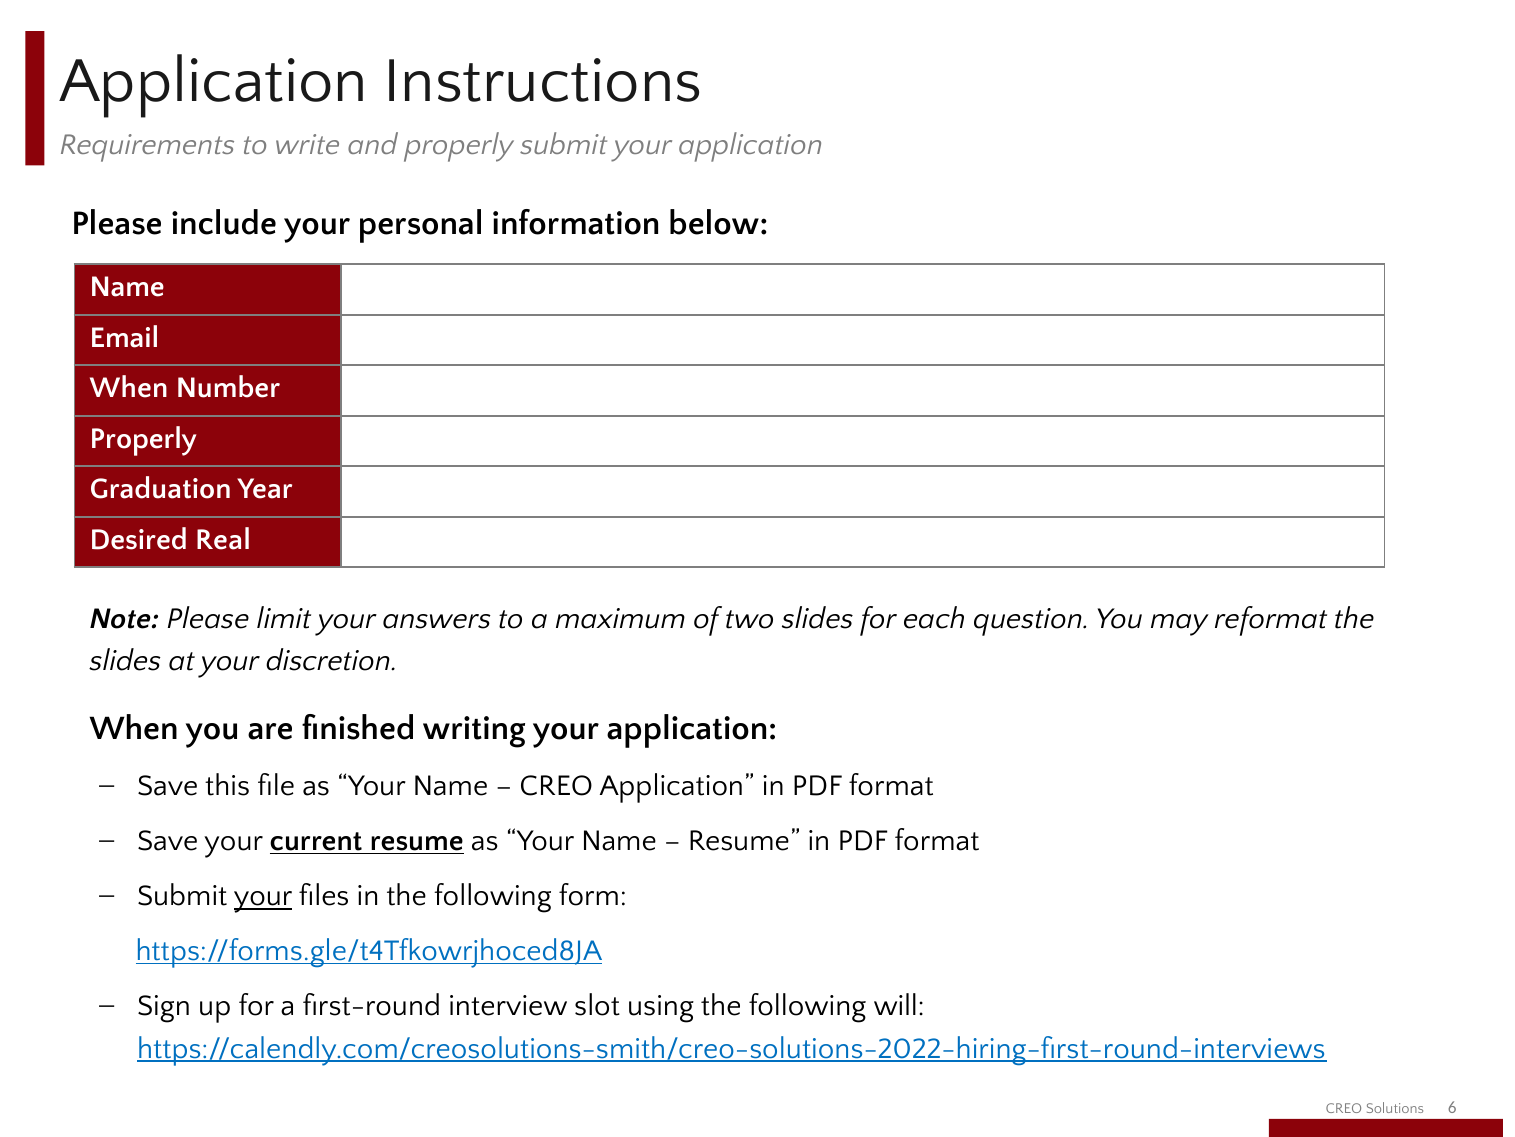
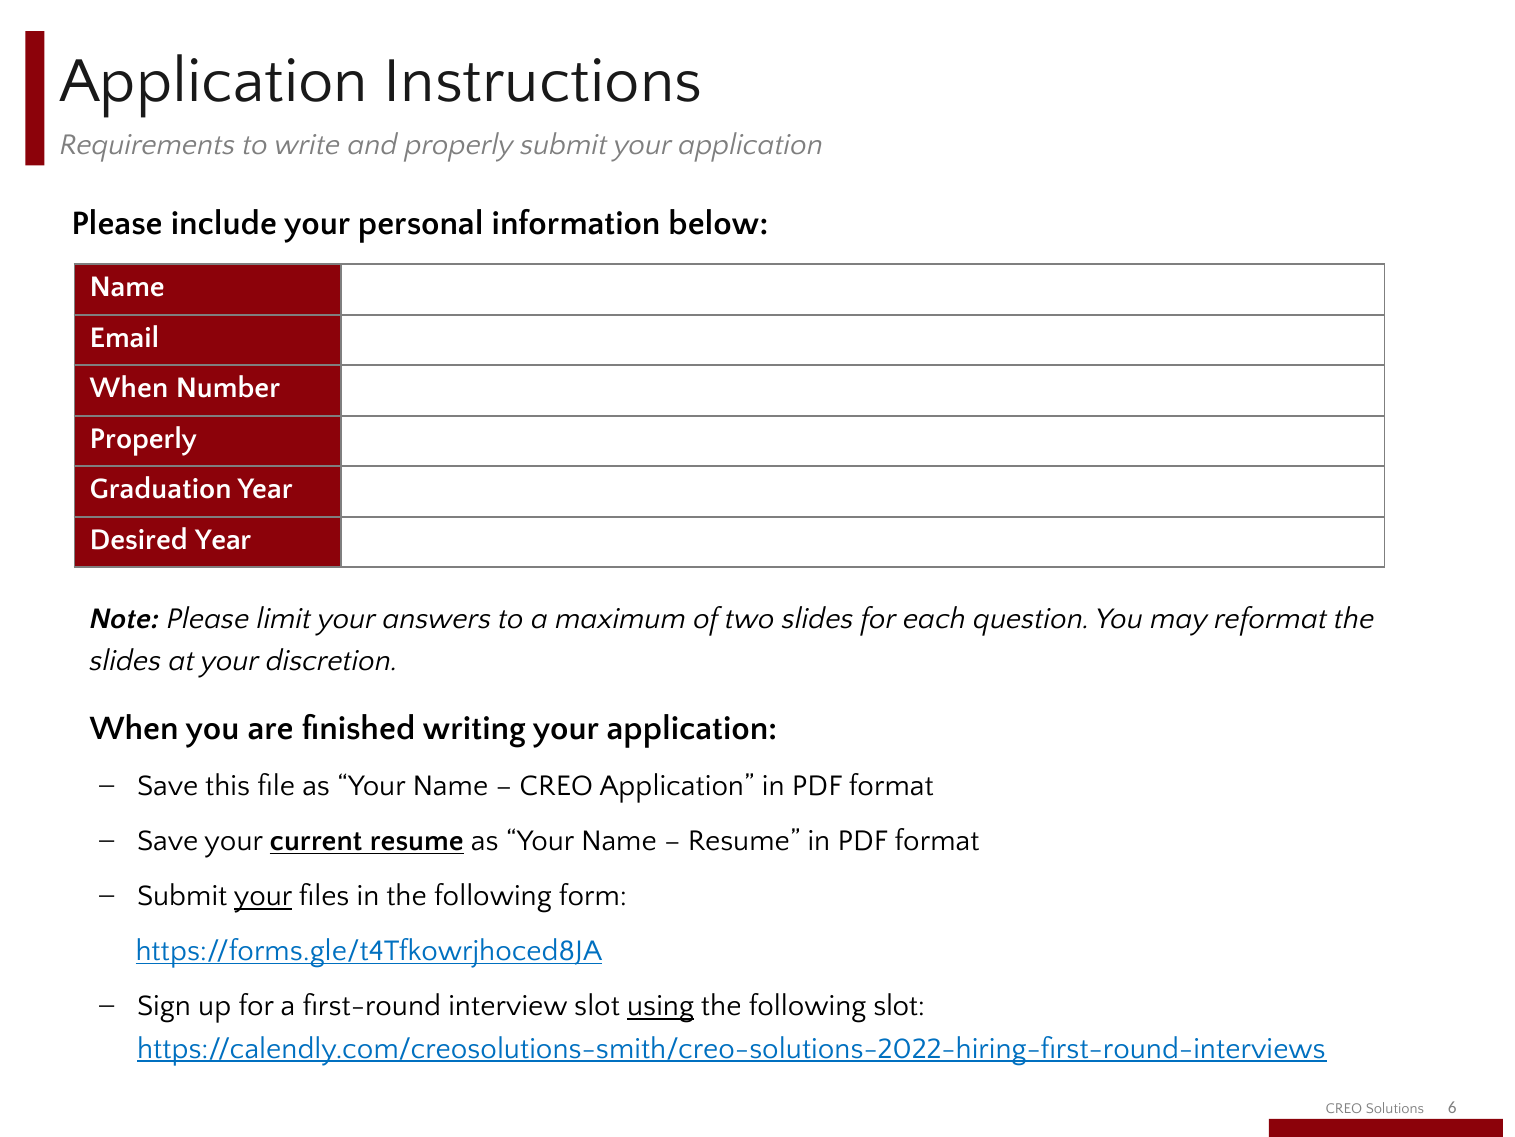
Desired Real: Real -> Year (223, 539)
using underline: none -> present (661, 1006)
following will: will -> slot (899, 1006)
